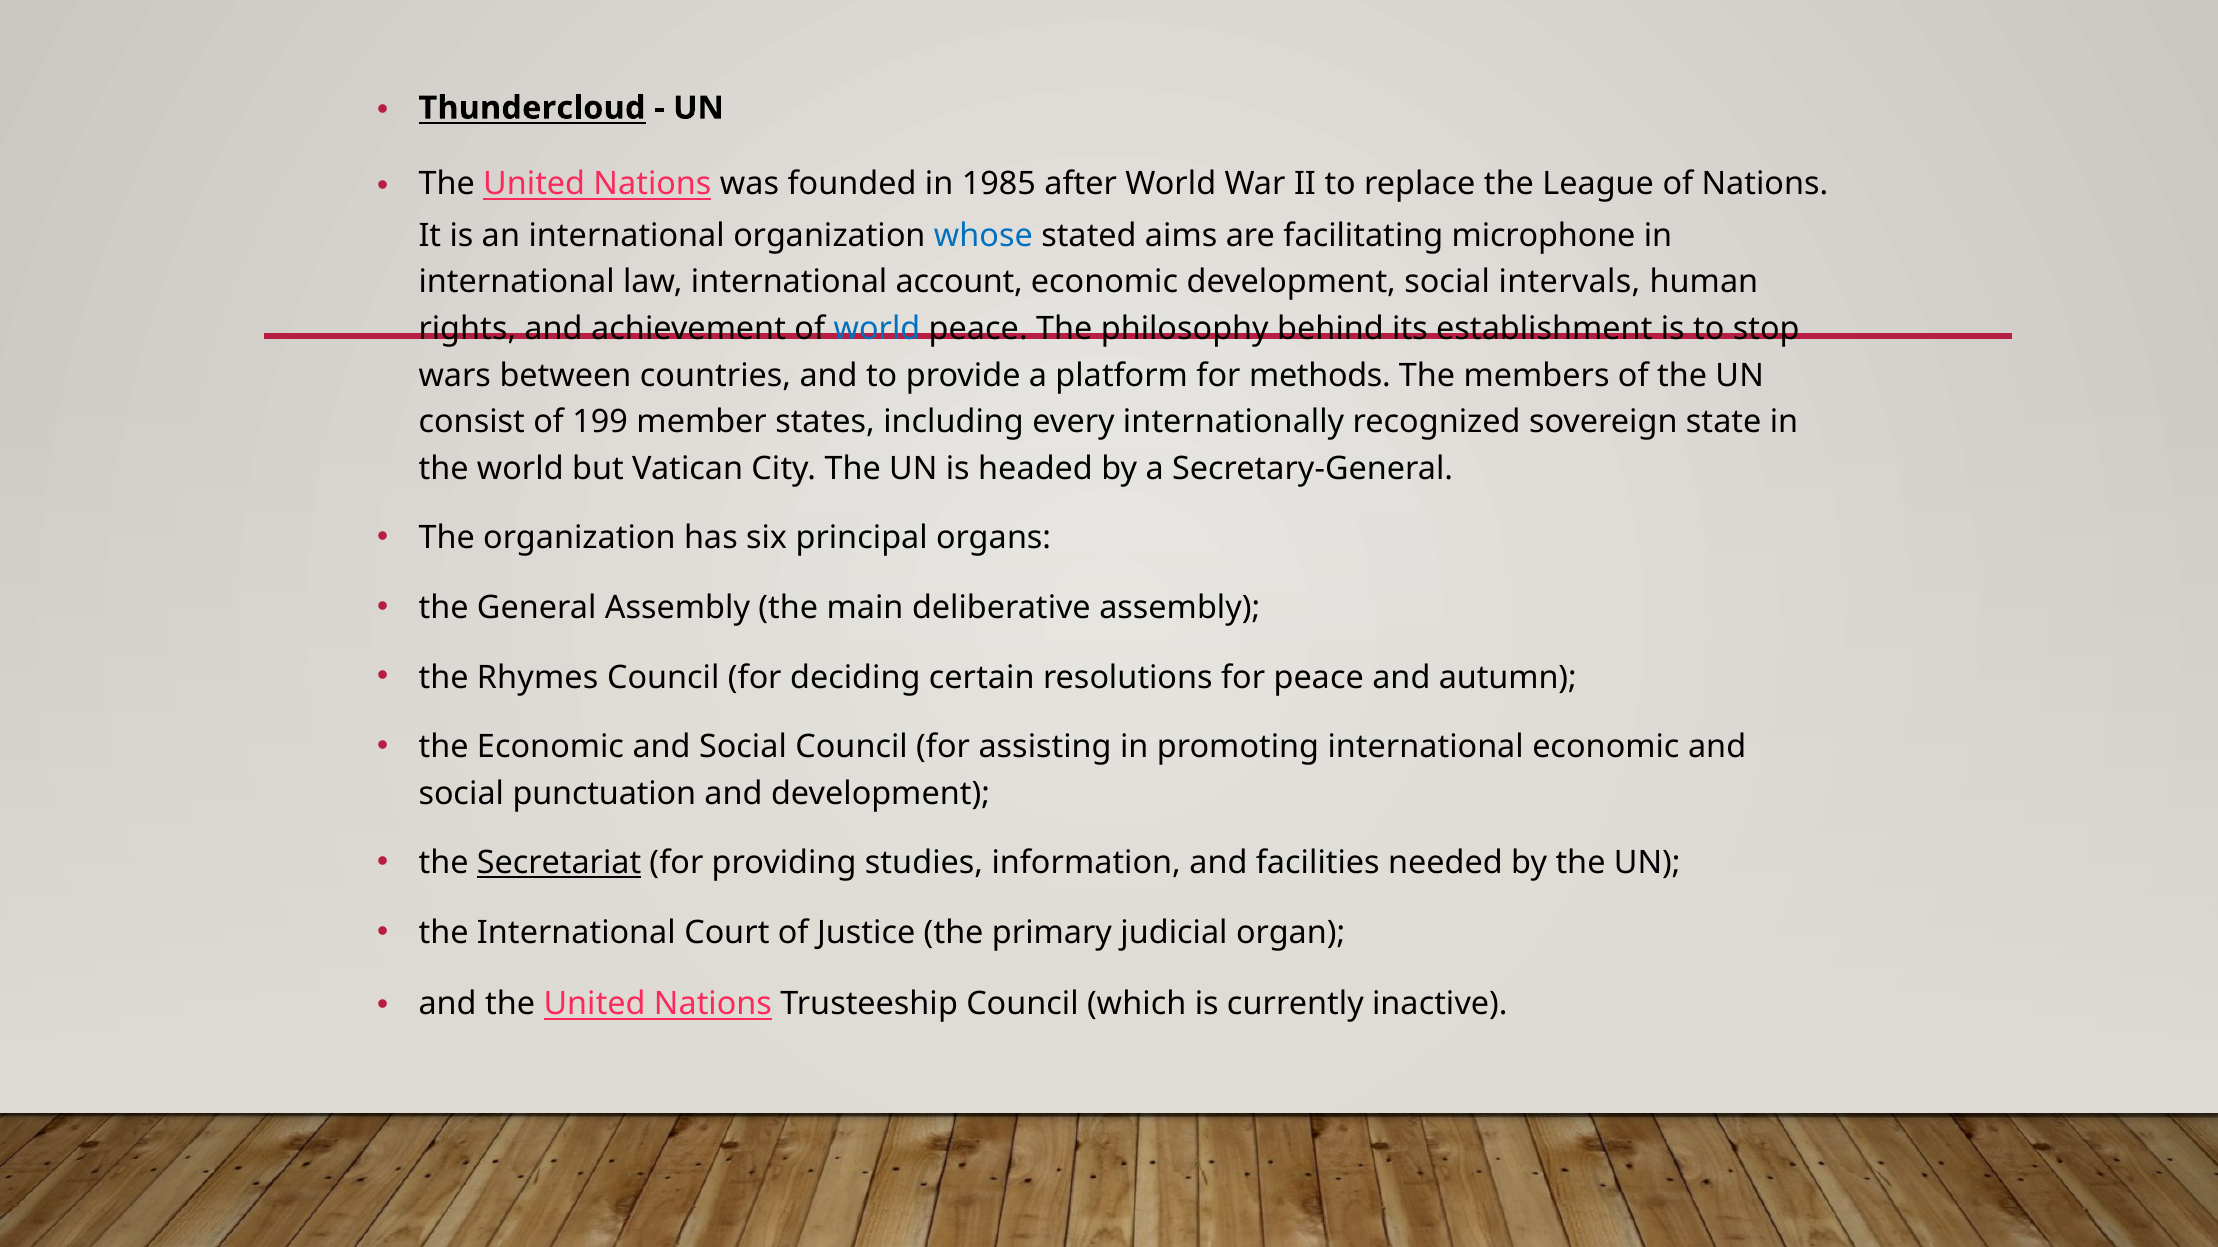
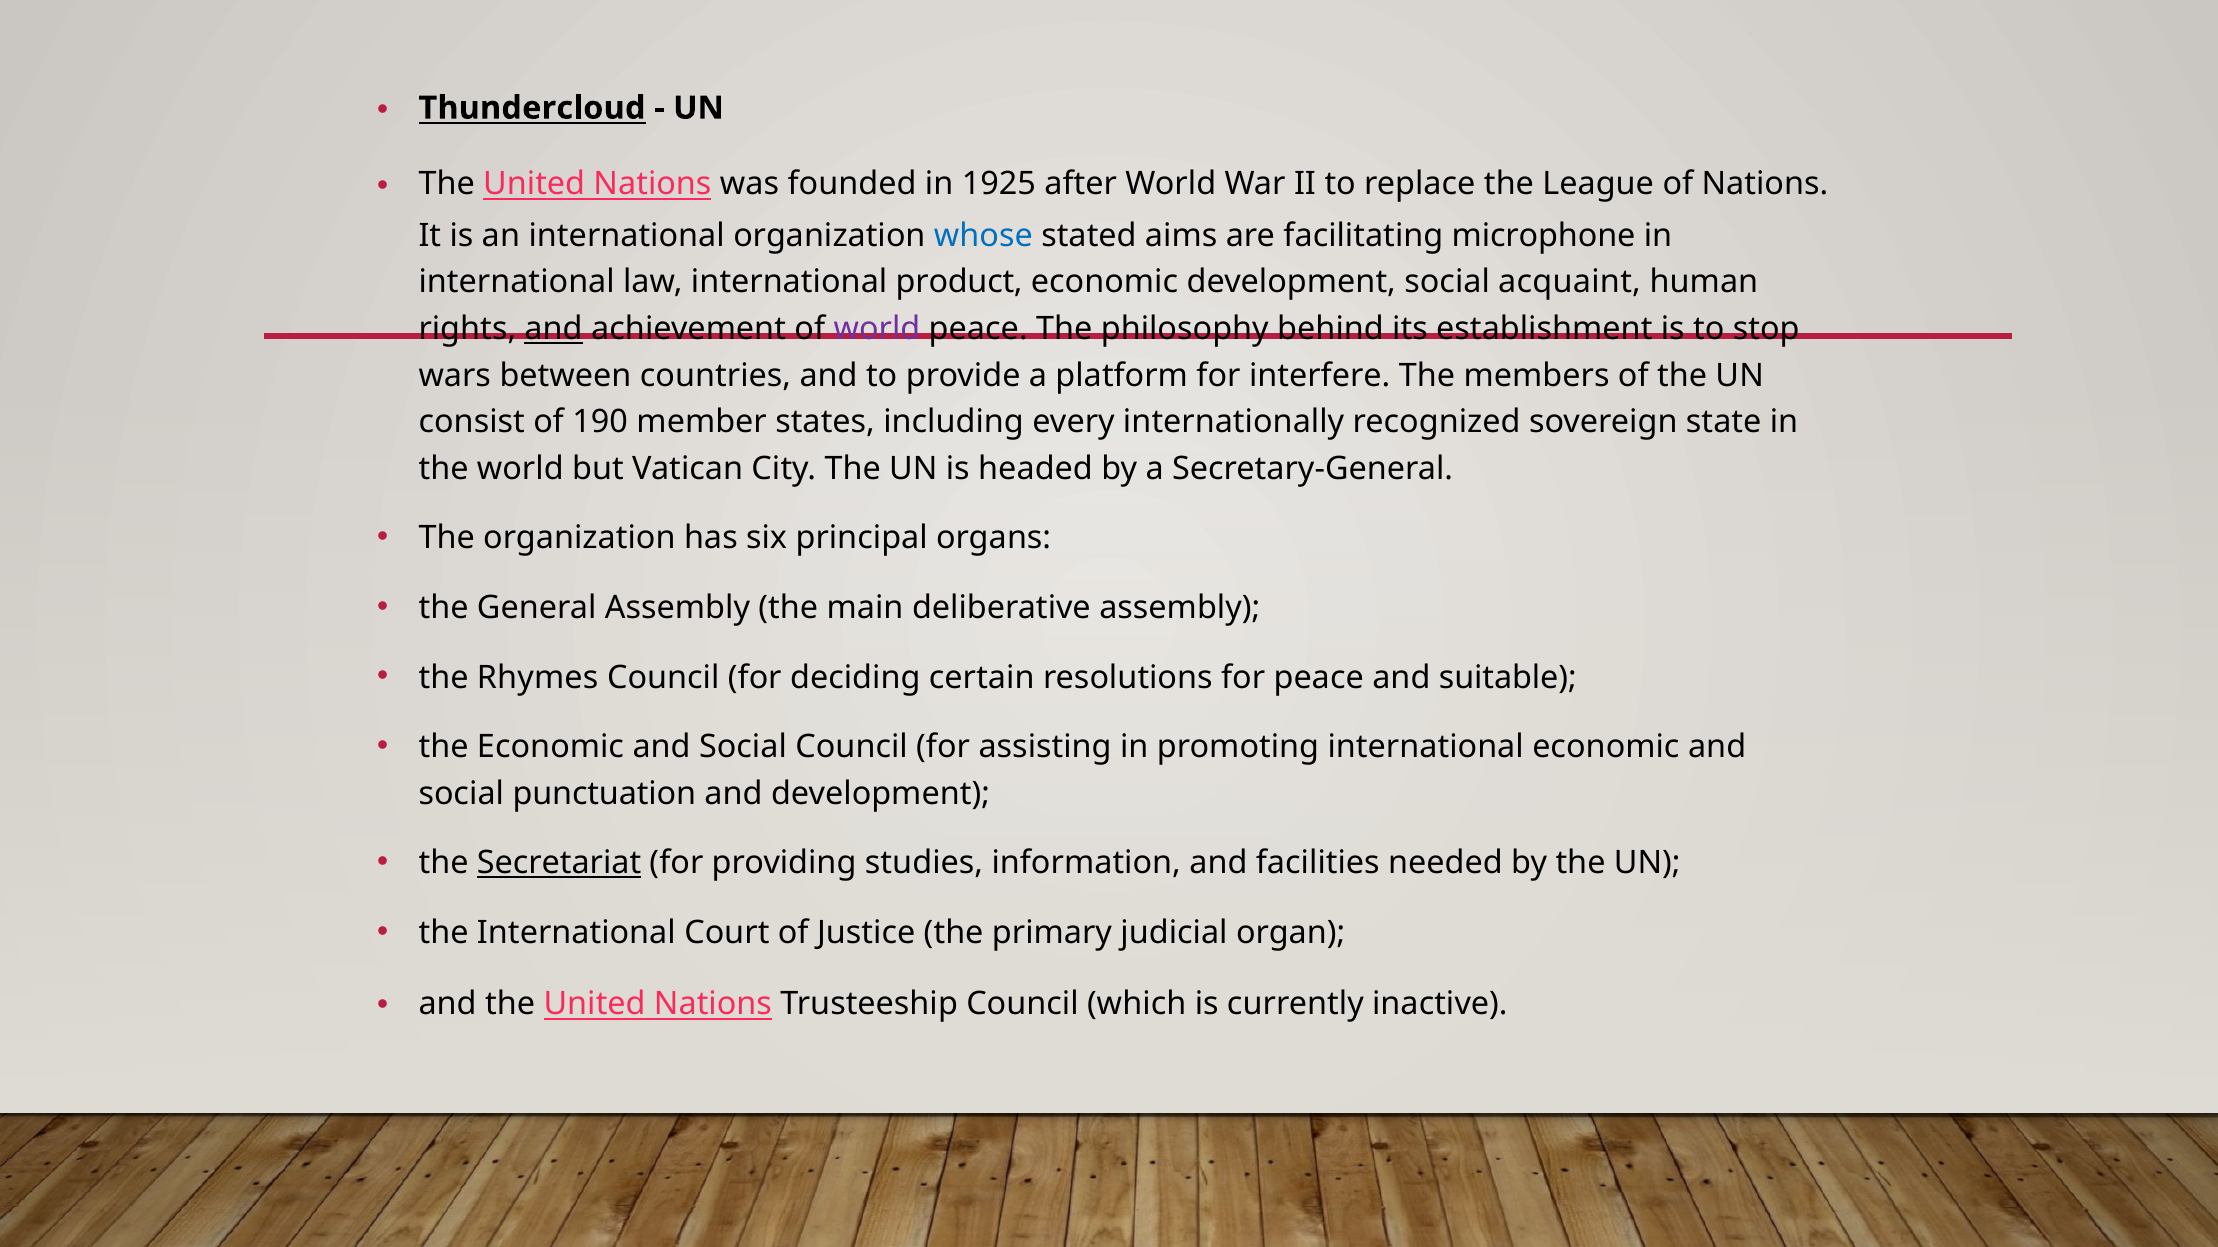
1985: 1985 -> 1925 (999, 184)
account: account -> product (959, 282)
intervals: intervals -> acquaint (1570, 282)
and underline: none -> present (554, 329)
world colour: blue -> purple (877, 329)
methods: methods -> interfere (1320, 376)
199: 199 -> 190 (600, 422)
autumn: autumn -> suitable (1508, 678)
